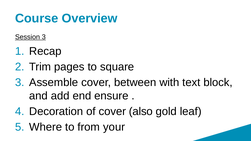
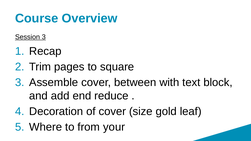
ensure: ensure -> reduce (111, 96)
also: also -> size (141, 112)
